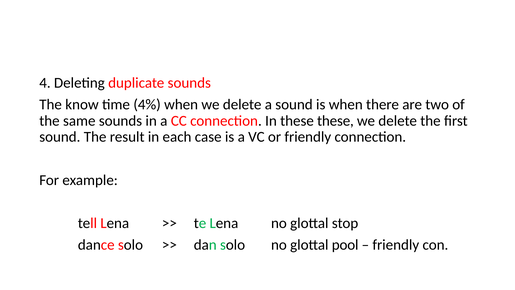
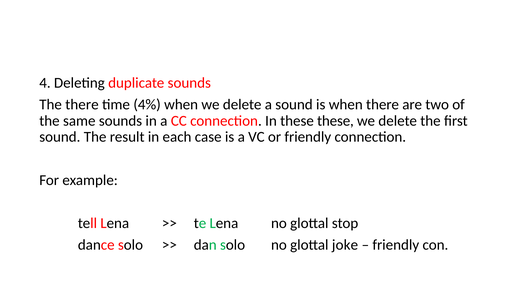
The know: know -> there (82, 104)
pool: pool -> joke (345, 245)
